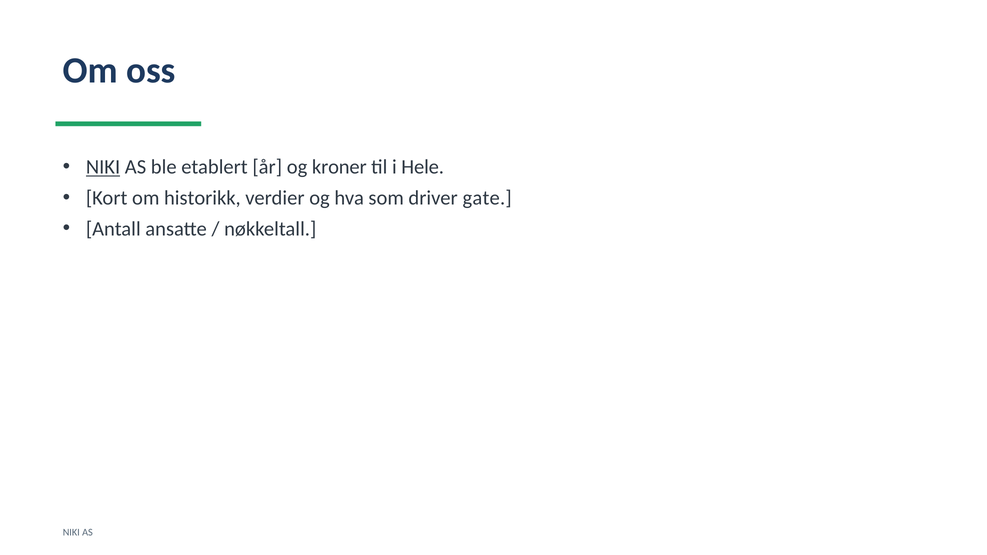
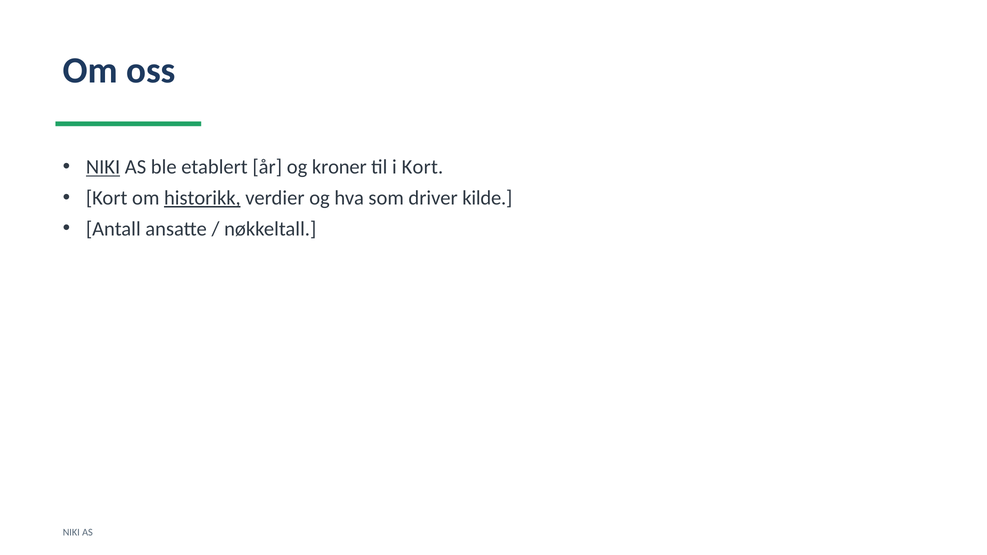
i Hele: Hele -> Kort (422, 167)
historikk underline: none -> present (202, 198)
gate: gate -> kilde (487, 198)
